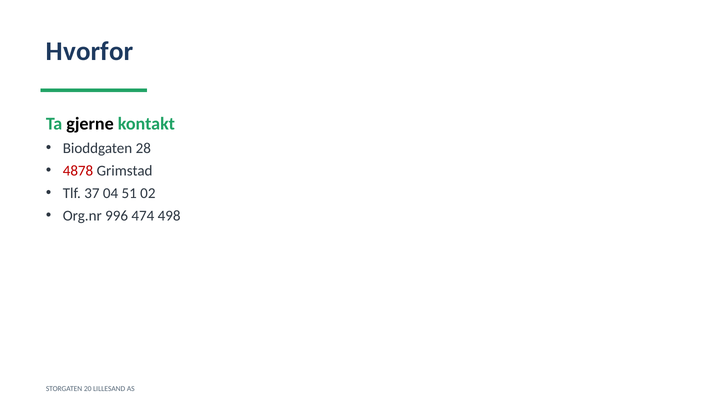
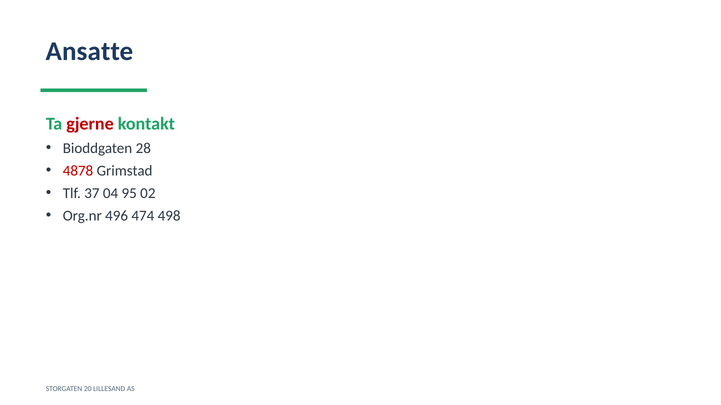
Hvorfor: Hvorfor -> Ansatte (90, 51)
gjerne colour: black -> red (90, 124)
51: 51 -> 95 (129, 193)
996: 996 -> 496 (117, 216)
